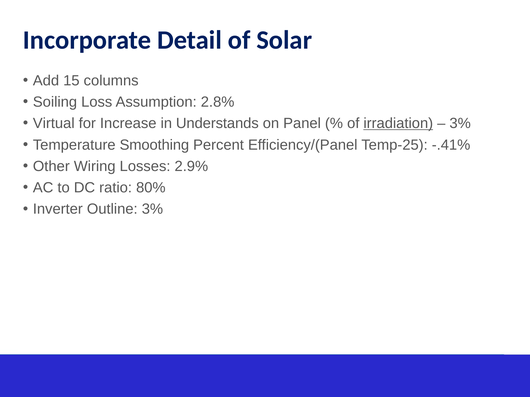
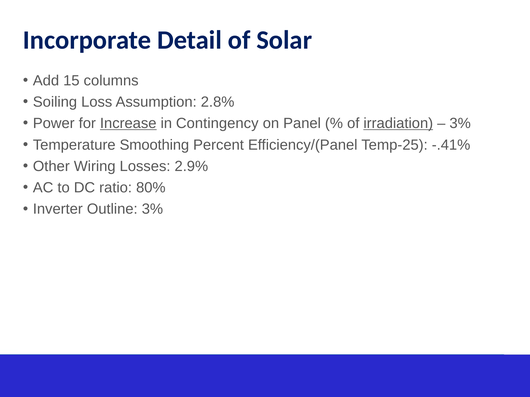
Virtual: Virtual -> Power (54, 124)
Increase underline: none -> present (128, 124)
Understands: Understands -> Contingency (217, 124)
